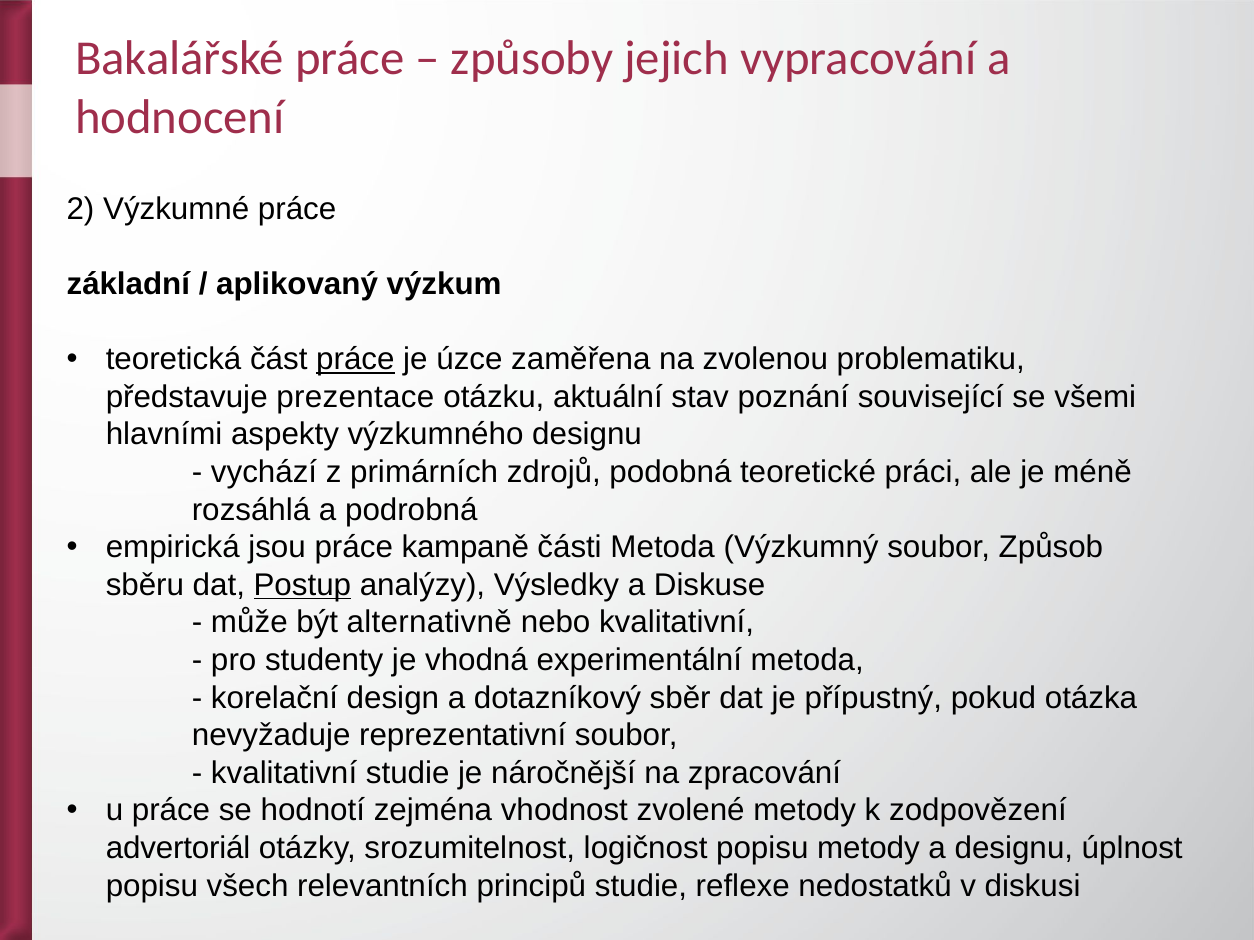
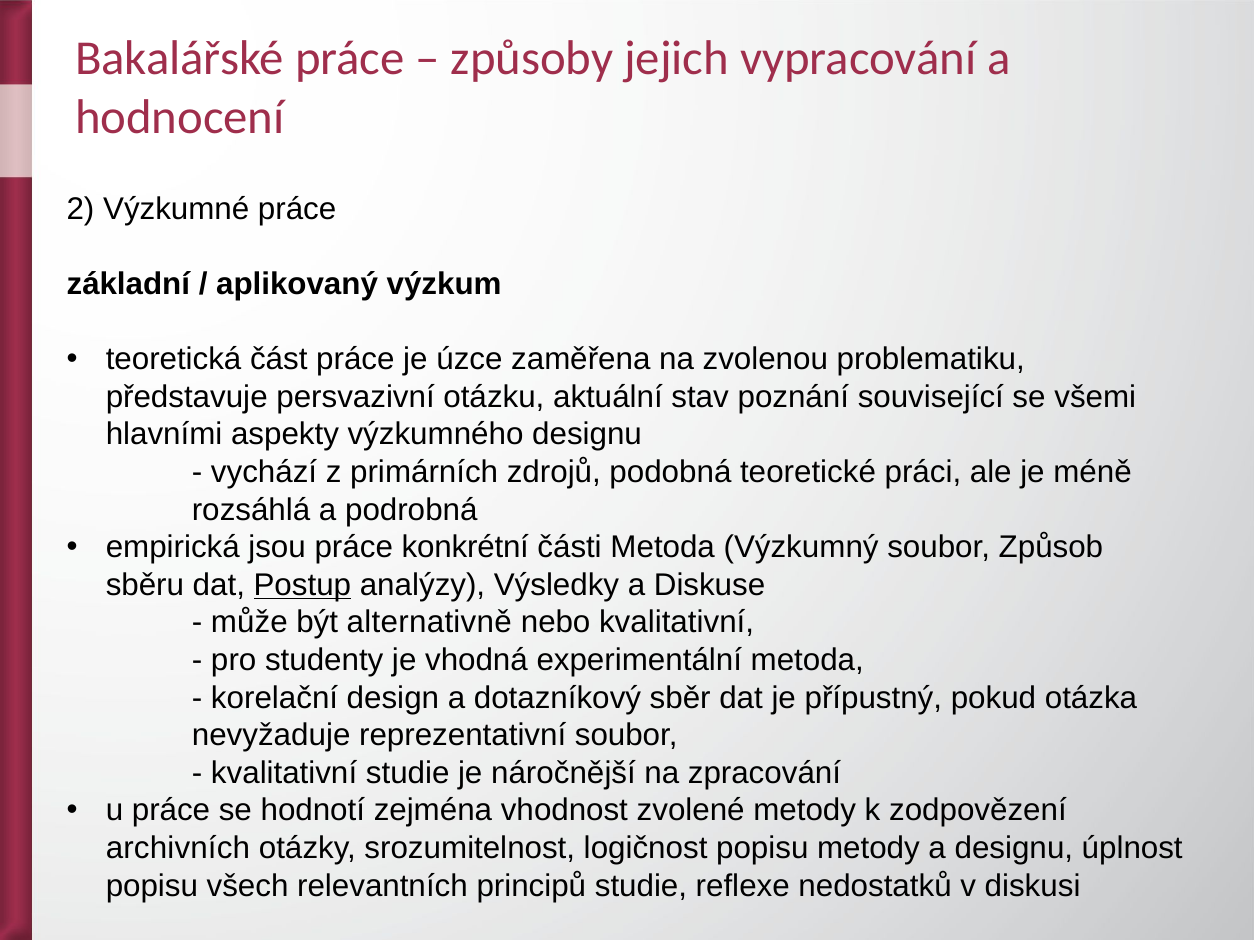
práce underline: present -> none (355, 360)
prezentace: prezentace -> persvazivní (356, 397)
kampaně: kampaně -> konkrétní (465, 548)
advertoriál: advertoriál -> archivních (178, 849)
